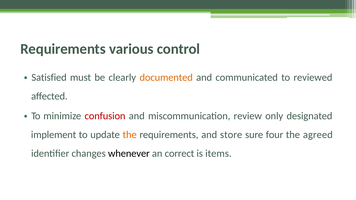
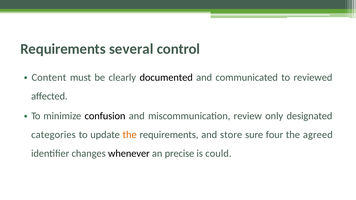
various: various -> several (131, 49)
Satisfied: Satisfied -> Content (49, 78)
documented colour: orange -> black (166, 78)
confusion colour: red -> black (105, 116)
implement: implement -> categories (53, 135)
correct: correct -> precise (179, 154)
items: items -> could (218, 154)
